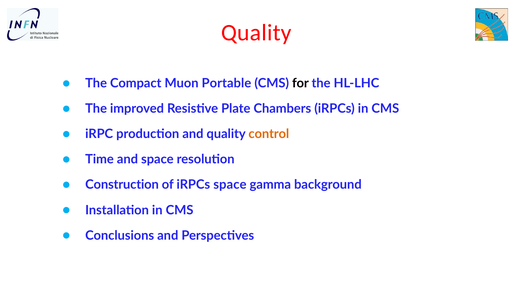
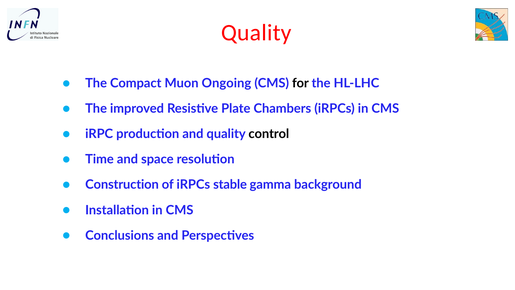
Portable: Portable -> Ongoing (226, 83)
control colour: orange -> black (269, 134)
iRPCs space: space -> stable (230, 185)
